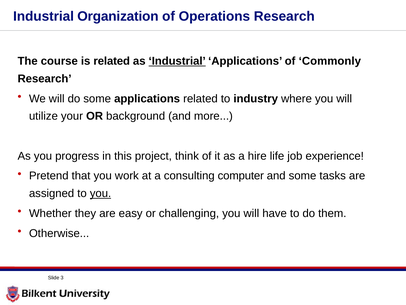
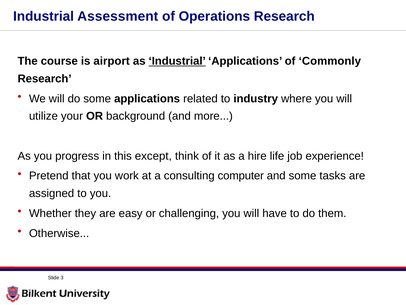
Organization: Organization -> Assessment (118, 16)
is related: related -> airport (112, 61)
project: project -> except (153, 156)
you underline: present -> none (100, 193)
